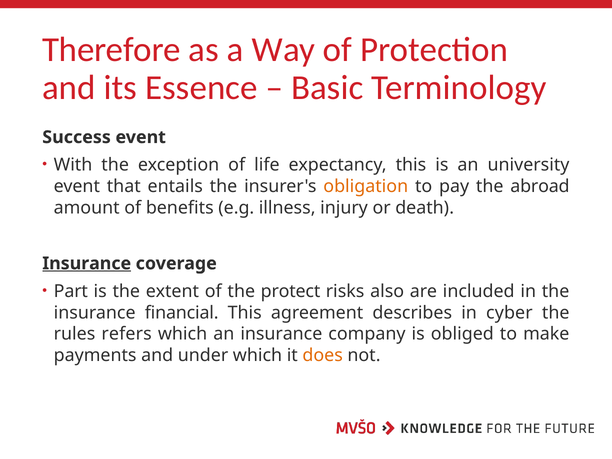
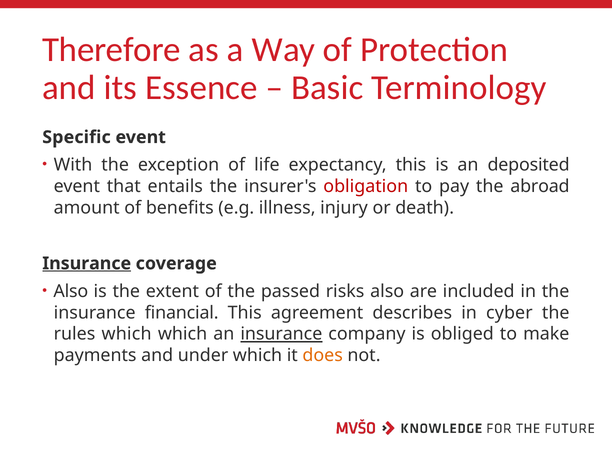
Success: Success -> Specific (77, 137)
university: university -> deposited (529, 165)
obligation colour: orange -> red (366, 186)
Part: Part -> Also (71, 291)
protect: protect -> passed (290, 291)
rules refers: refers -> which (127, 334)
insurance underline: none -> present (281, 334)
